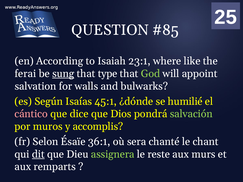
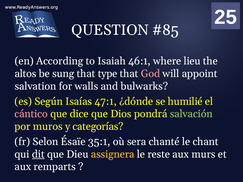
23:1: 23:1 -> 46:1 (139, 61)
like: like -> lieu (192, 61)
ferai: ferai -> altos (26, 74)
sung underline: present -> none (63, 74)
God colour: light green -> pink (150, 74)
45:1: 45:1 -> 47:1 (106, 102)
accomplis: accomplis -> categorías (98, 127)
36:1: 36:1 -> 35:1 (99, 142)
assignera colour: light green -> yellow (113, 154)
